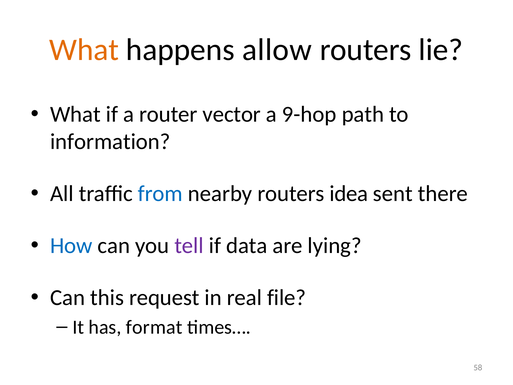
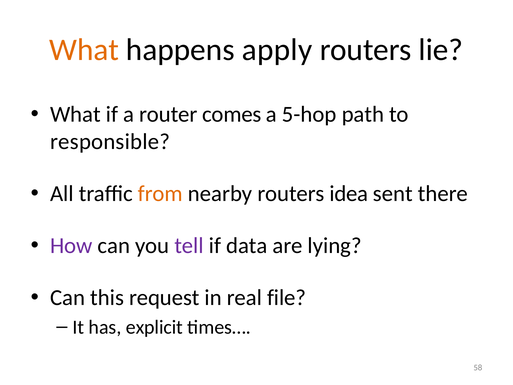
allow: allow -> apply (277, 50)
vector: vector -> comes (232, 114)
9-hop: 9-hop -> 5-hop (309, 114)
information: information -> responsible (110, 142)
from colour: blue -> orange (160, 194)
How colour: blue -> purple (71, 246)
format: format -> explicit (154, 327)
